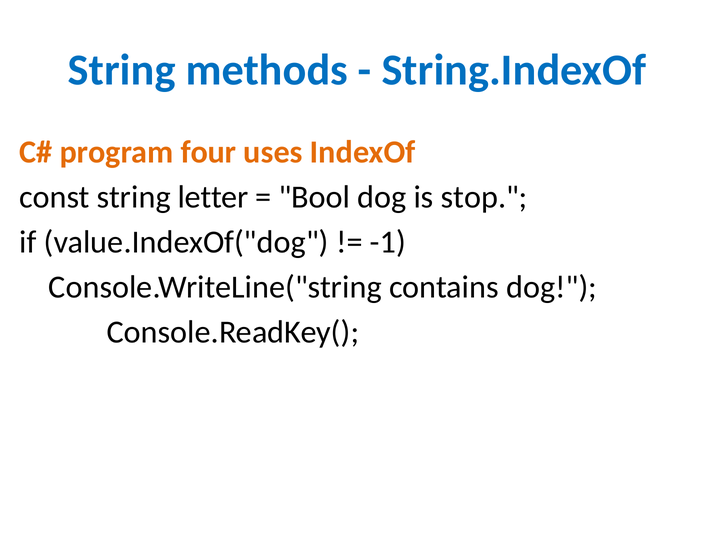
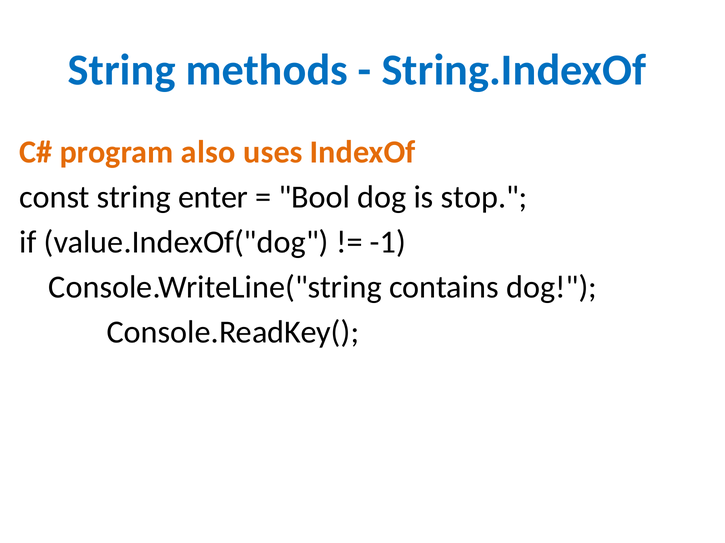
four: four -> also (208, 152)
letter: letter -> enter (213, 197)
